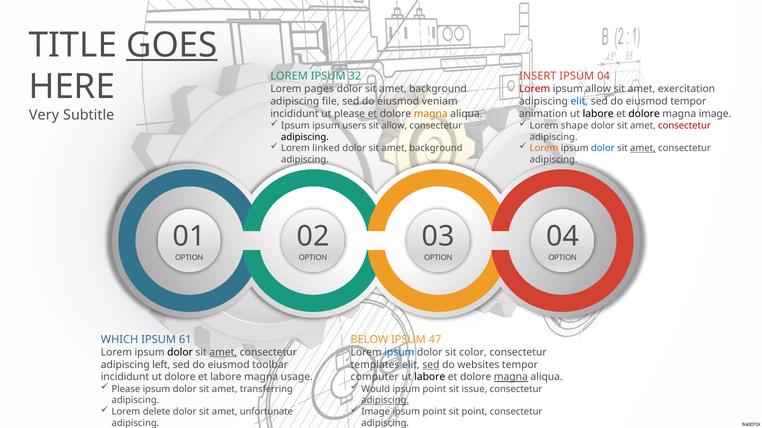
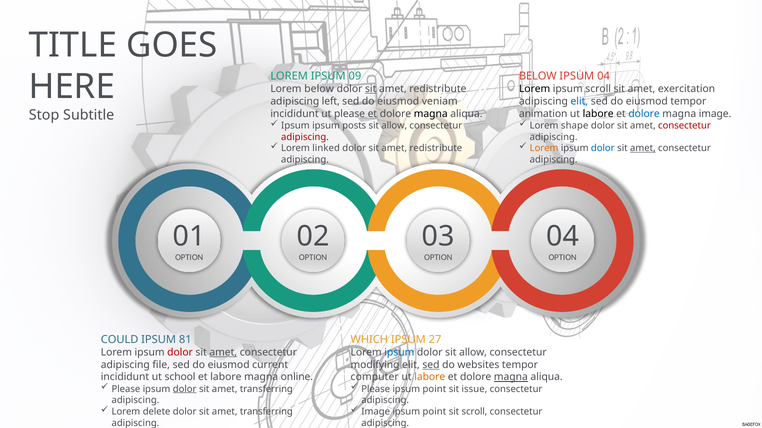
GOES underline: present -> none (172, 45)
32: 32 -> 09 (355, 76)
INSERT: INSERT -> BELOW (538, 76)
Lorem pages: pages -> below (319, 89)
sit underline: none -> present (371, 89)
background: background -> redistribute (438, 89)
Lorem colour: red -> black (535, 89)
ipsum allow: allow -> scroll (598, 89)
file: file -> left (331, 101)
magna colour: orange -> black (431, 114)
dolore colour: black -> blue (644, 114)
Very: Very -> Stop (44, 115)
users: users -> posts (354, 126)
adipiscing colour: black -> red (305, 137)
background: background -> redistribute (436, 149)
WHICH: WHICH -> COULD (120, 340)
61: 61 -> 81 (185, 340)
BELOW: BELOW -> WHICH (369, 340)
47: 47 -> 27 (435, 340)
dolor colour: black -> red (180, 353)
dolor sit color: color -> allow (473, 353)
left: left -> file (161, 365)
toolbar: toolbar -> current (270, 365)
templates: templates -> modifying (375, 365)
ut dolore: dolore -> school (180, 378)
usage: usage -> online (297, 378)
labore colour: black -> orange (430, 378)
dolor underline: none -> present (185, 389)
Would: Would -> Please (376, 389)
adipiscing underline: present -> none (385, 401)
unfortunate: unfortunate -> transferring (266, 412)
sit point: point -> scroll (474, 412)
